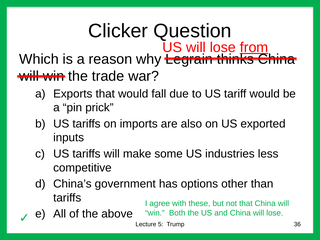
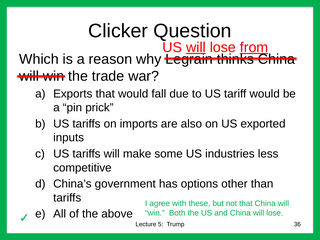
will underline: none -> present (196, 47)
